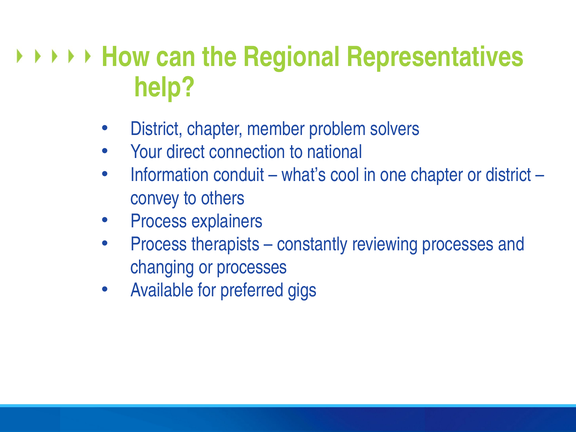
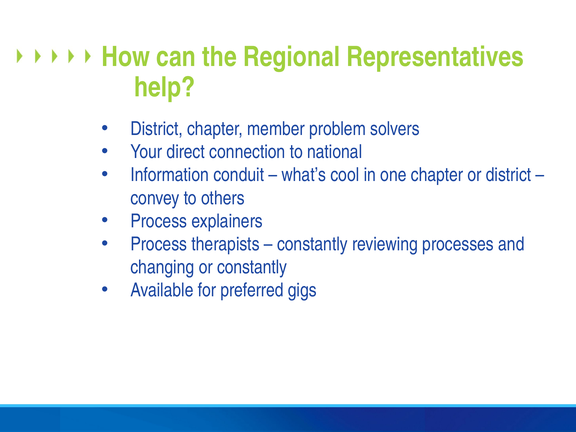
or processes: processes -> constantly (252, 267)
